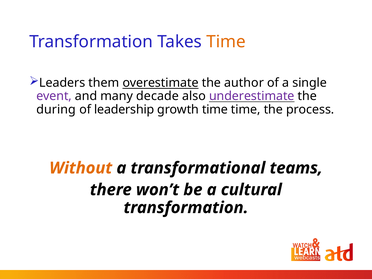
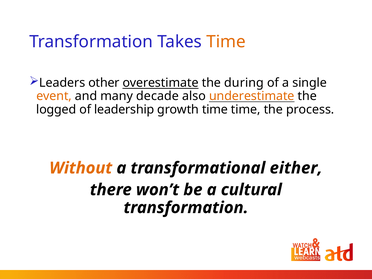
them: them -> other (104, 83)
author: author -> during (244, 83)
event colour: purple -> orange (54, 96)
underestimate colour: purple -> orange (252, 96)
during: during -> logged (56, 110)
teams: teams -> either (296, 168)
